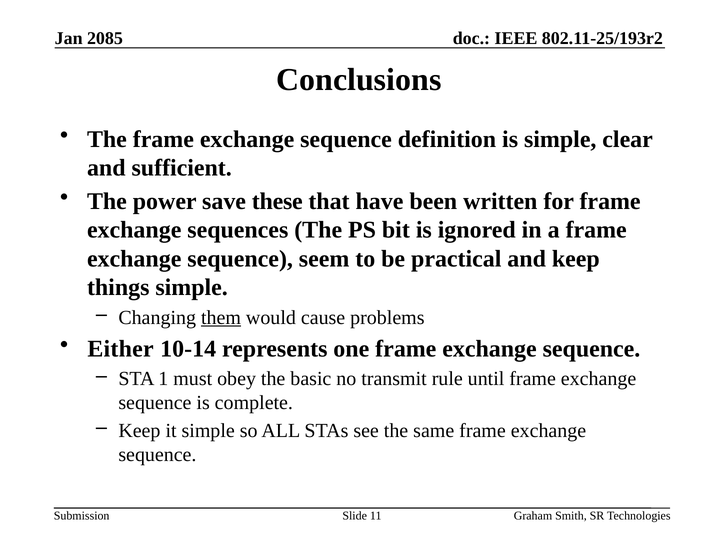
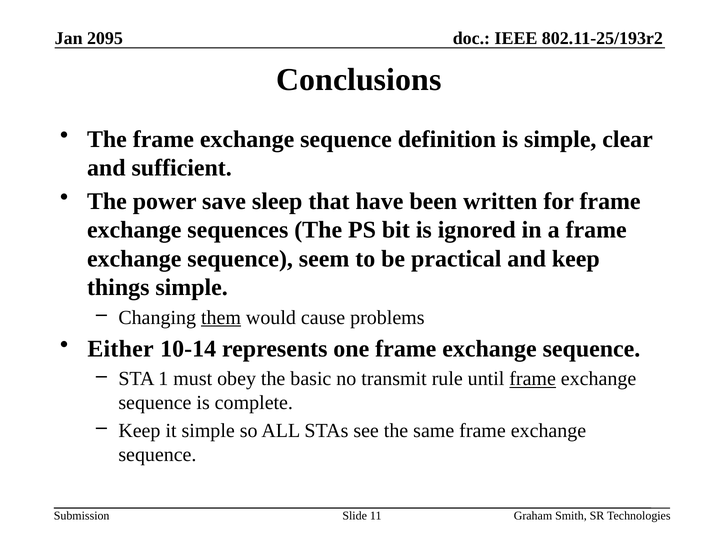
2085: 2085 -> 2095 (105, 38)
these: these -> sleep (277, 202)
frame underline: none -> present (533, 379)
